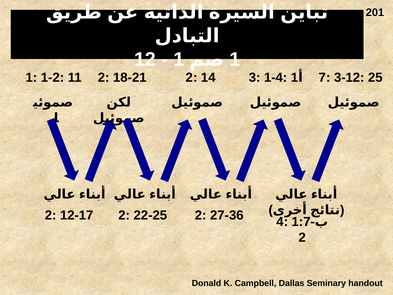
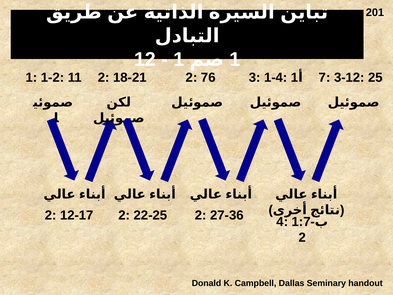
14: 14 -> 76 (208, 77)
